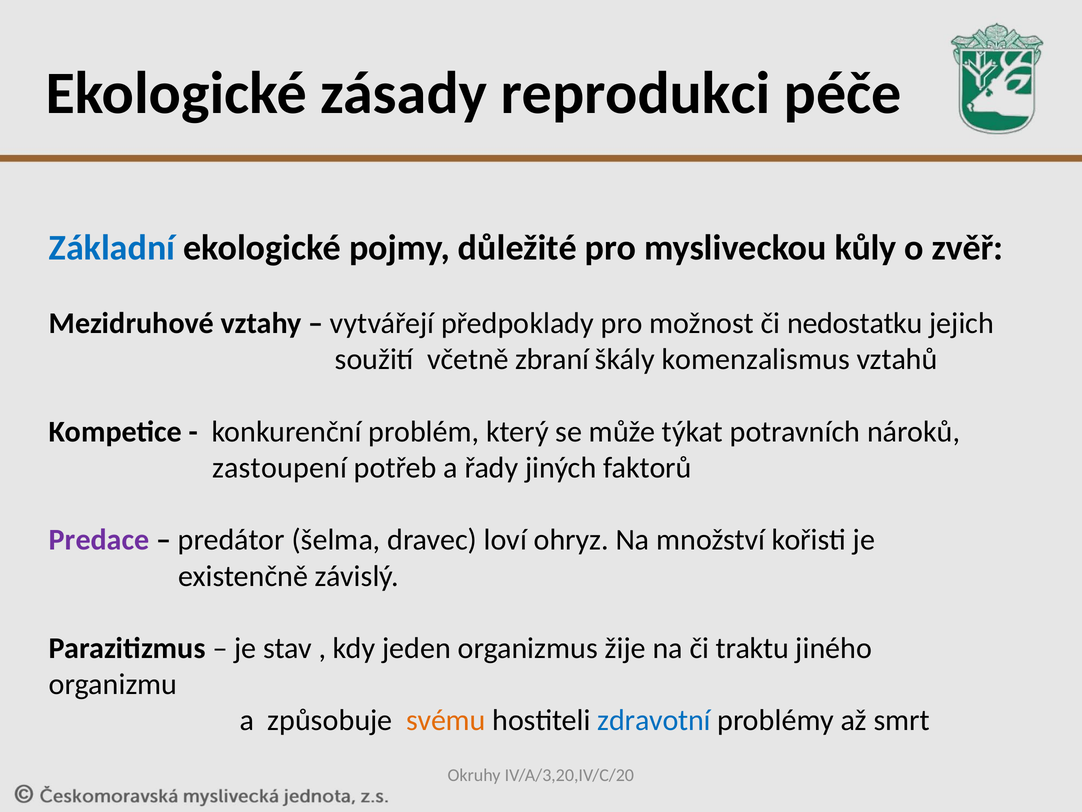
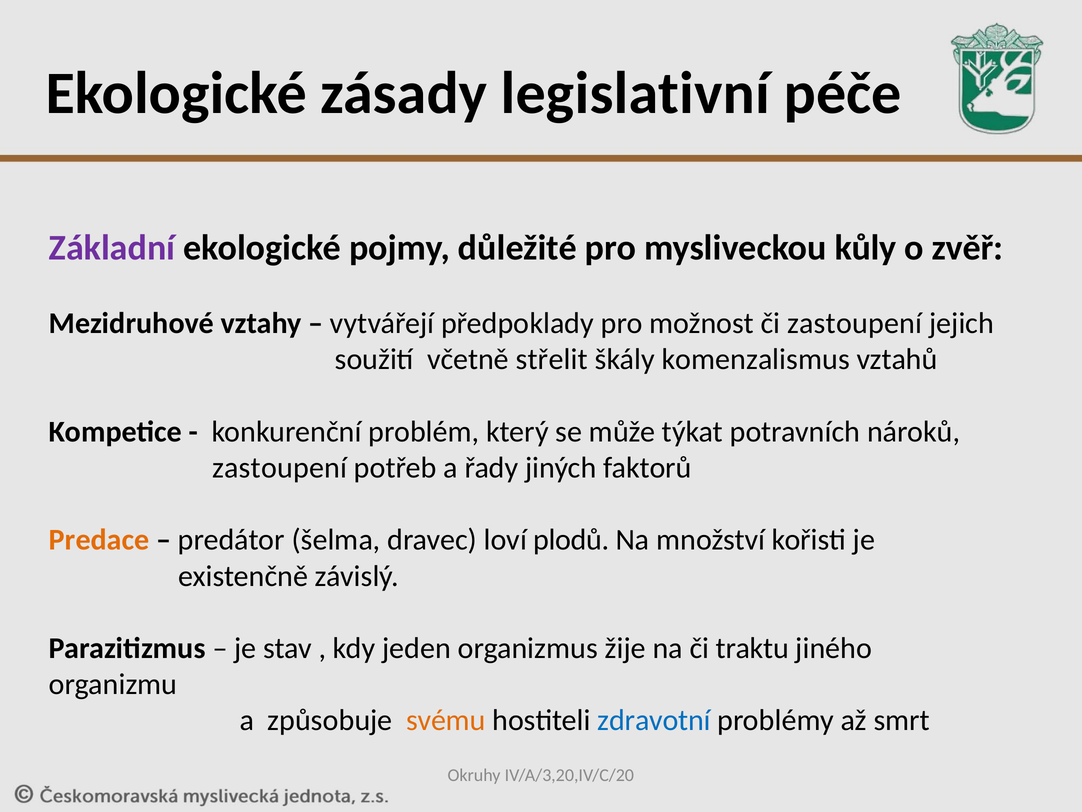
reprodukci: reprodukci -> legislativní (635, 93)
Základní colour: blue -> purple (112, 248)
či nedostatku: nedostatku -> zastoupení (855, 323)
zbraní: zbraní -> střelit (552, 359)
Predace colour: purple -> orange (99, 540)
ohryz: ohryz -> plodů (571, 540)
